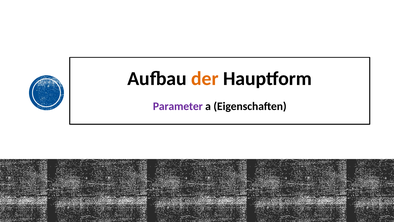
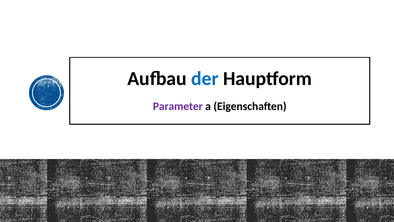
der colour: orange -> blue (205, 78)
